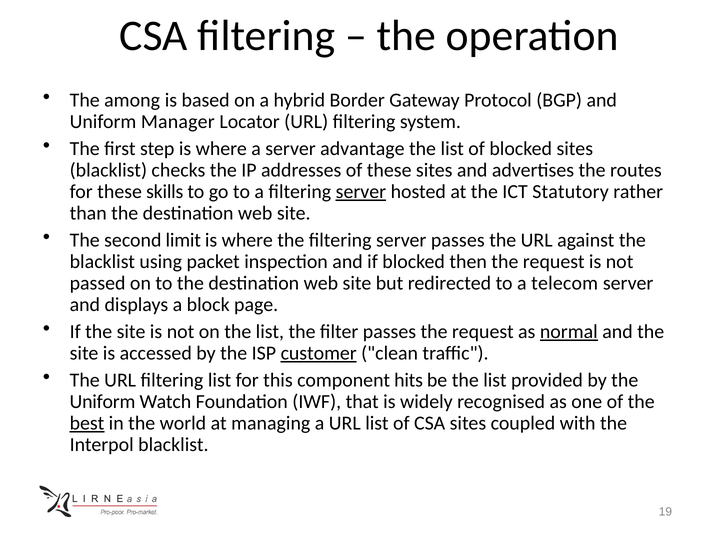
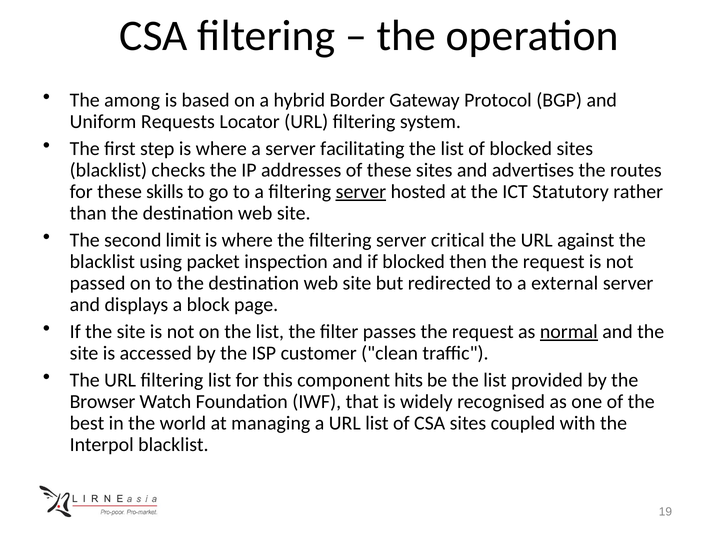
Manager: Manager -> Requests (178, 122)
advantage: advantage -> facilitating (362, 149)
server passes: passes -> critical (458, 240)
telecom: telecom -> external (565, 283)
customer underline: present -> none (319, 353)
Uniform: Uniform -> Browser (103, 402)
best underline: present -> none (87, 423)
